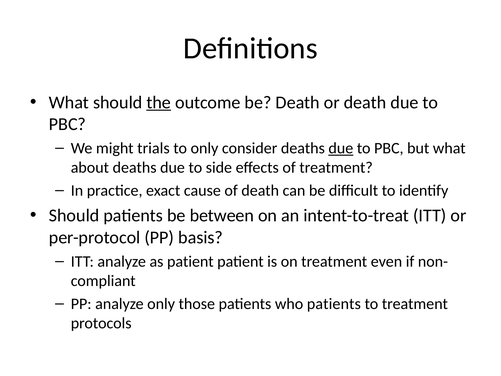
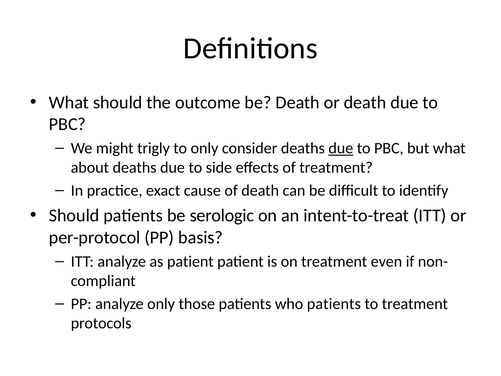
the underline: present -> none (159, 102)
trials: trials -> trigly (154, 148)
between: between -> serologic (222, 216)
